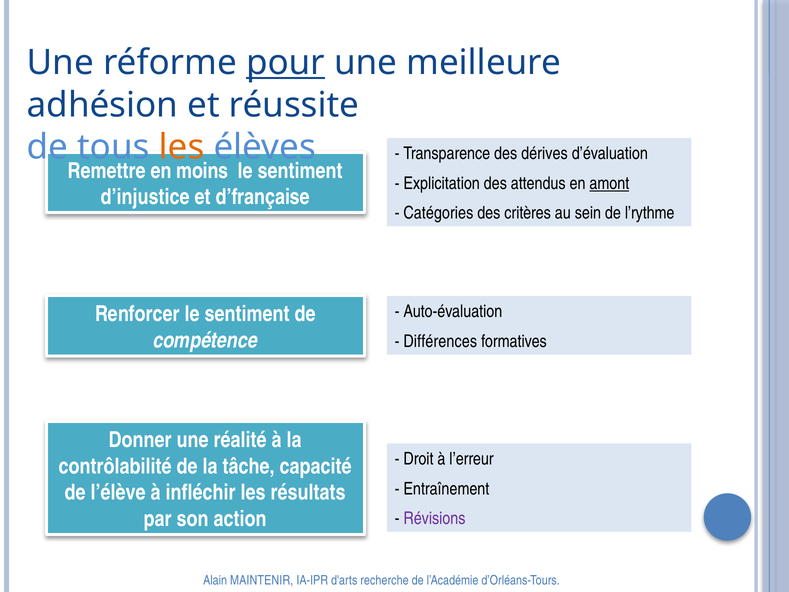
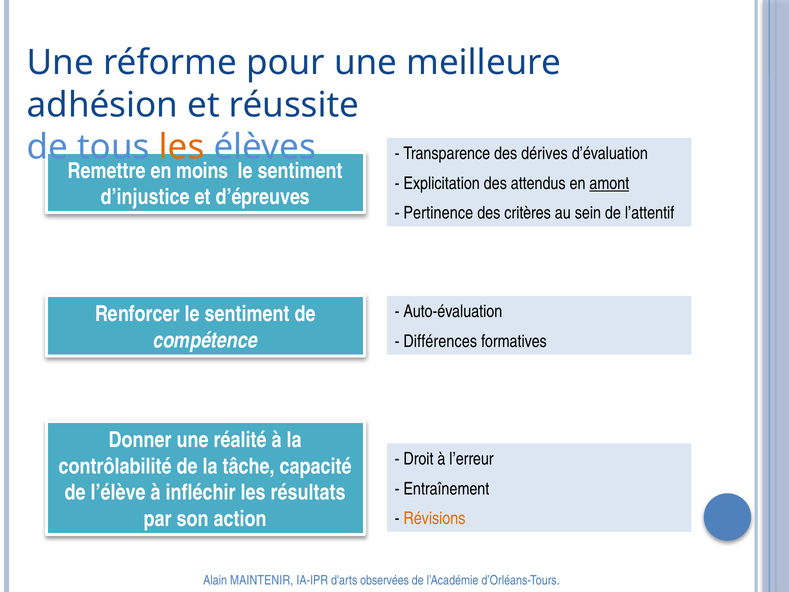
pour underline: present -> none (286, 63)
d’française: d’française -> d’épreuves (263, 197)
Catégories: Catégories -> Pertinence (438, 213)
l’rythme: l’rythme -> l’attentif (650, 213)
Révisions colour: purple -> orange (434, 518)
recherche: recherche -> observées (385, 580)
